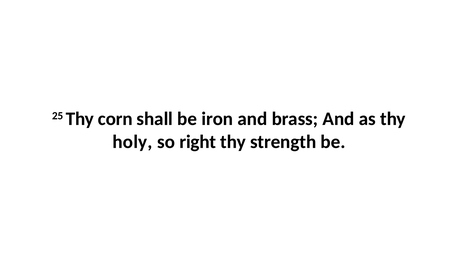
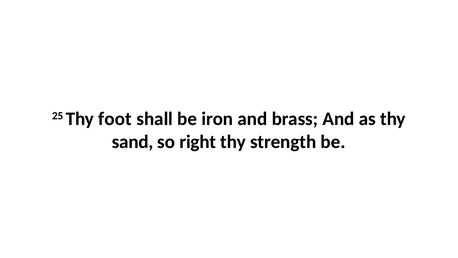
corn: corn -> foot (115, 119)
holy: holy -> sand (133, 142)
